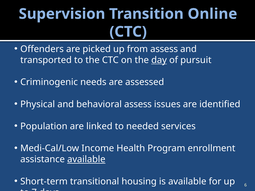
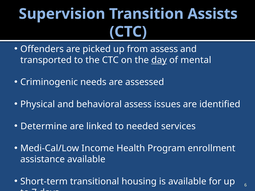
Online: Online -> Assists (213, 14)
pursuit: pursuit -> mental (196, 60)
Population: Population -> Determine (44, 126)
available underline: present -> none (86, 160)
